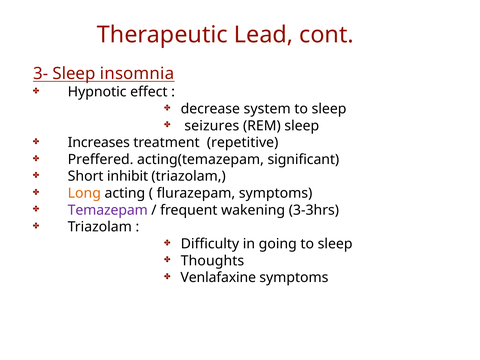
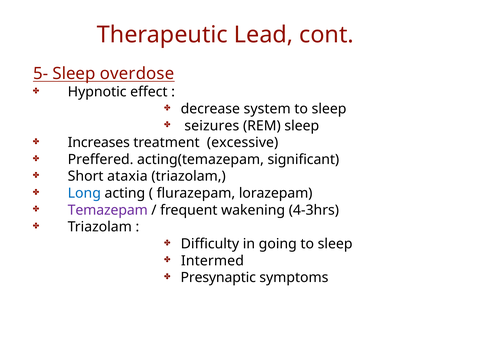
3-: 3- -> 5- (41, 74)
insomnia: insomnia -> overdose (137, 74)
repetitive: repetitive -> excessive (243, 143)
inhibit: inhibit -> ataxia (127, 176)
Long colour: orange -> blue (84, 193)
flurazepam symptoms: symptoms -> lorazepam (276, 193)
3-3hrs: 3-3hrs -> 4-3hrs (314, 210)
Thoughts: Thoughts -> Intermed (212, 261)
Venlafaxine: Venlafaxine -> Presynaptic (218, 278)
